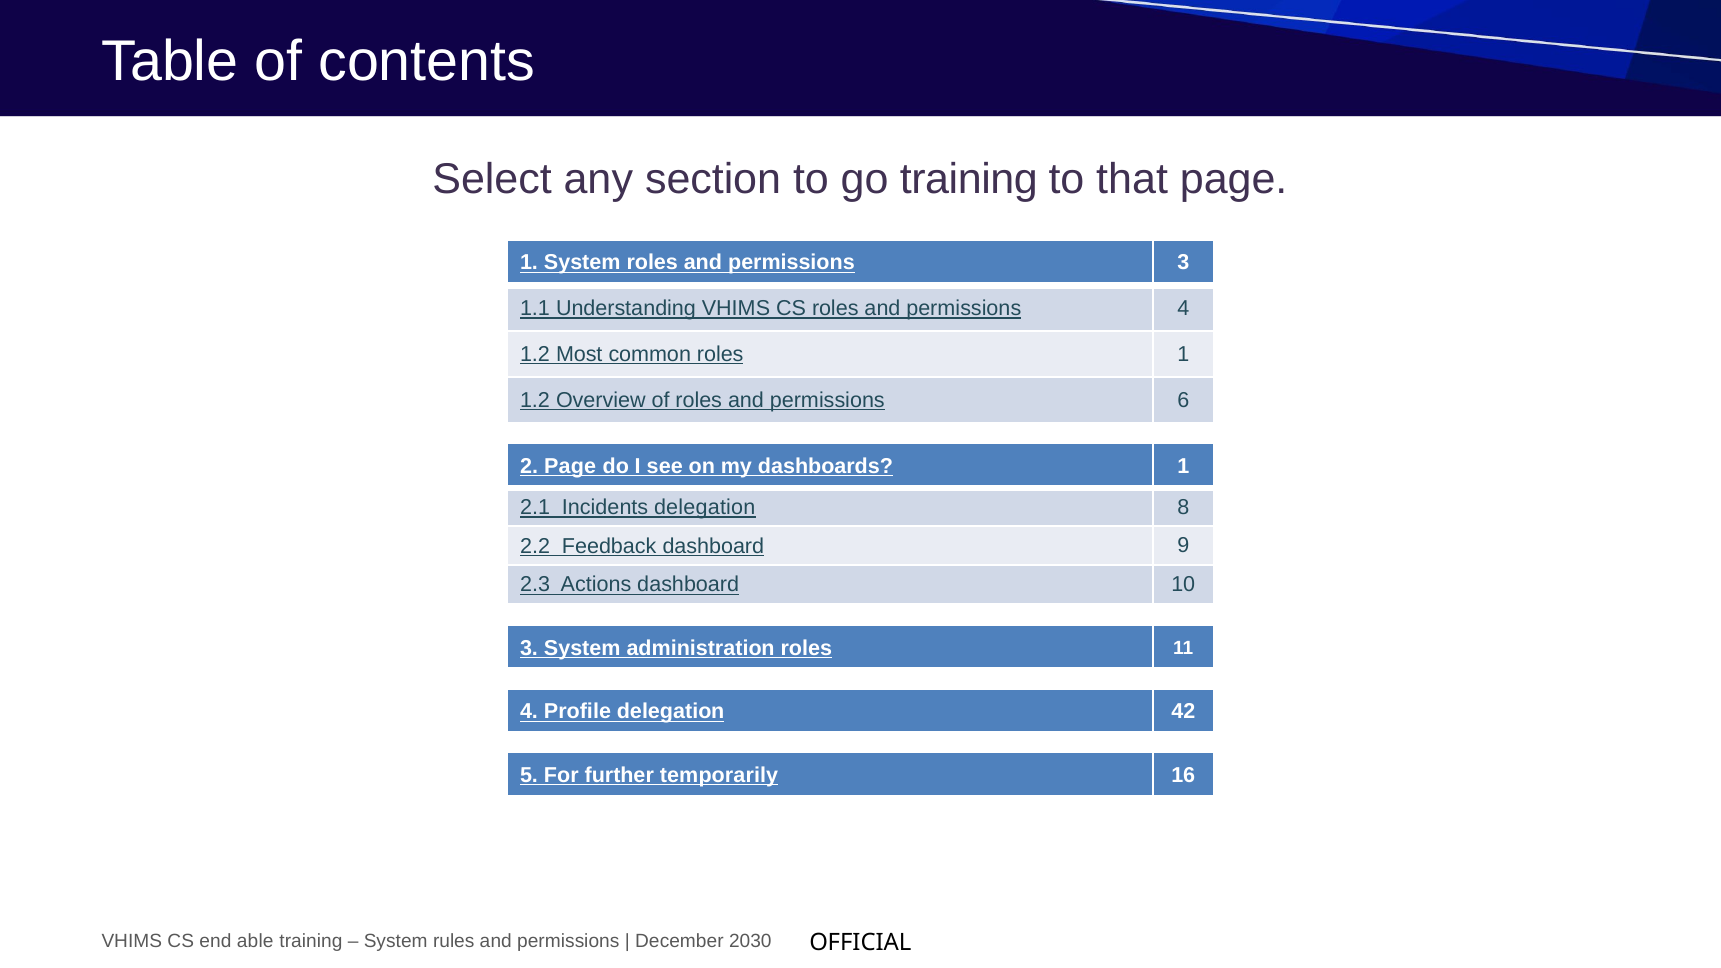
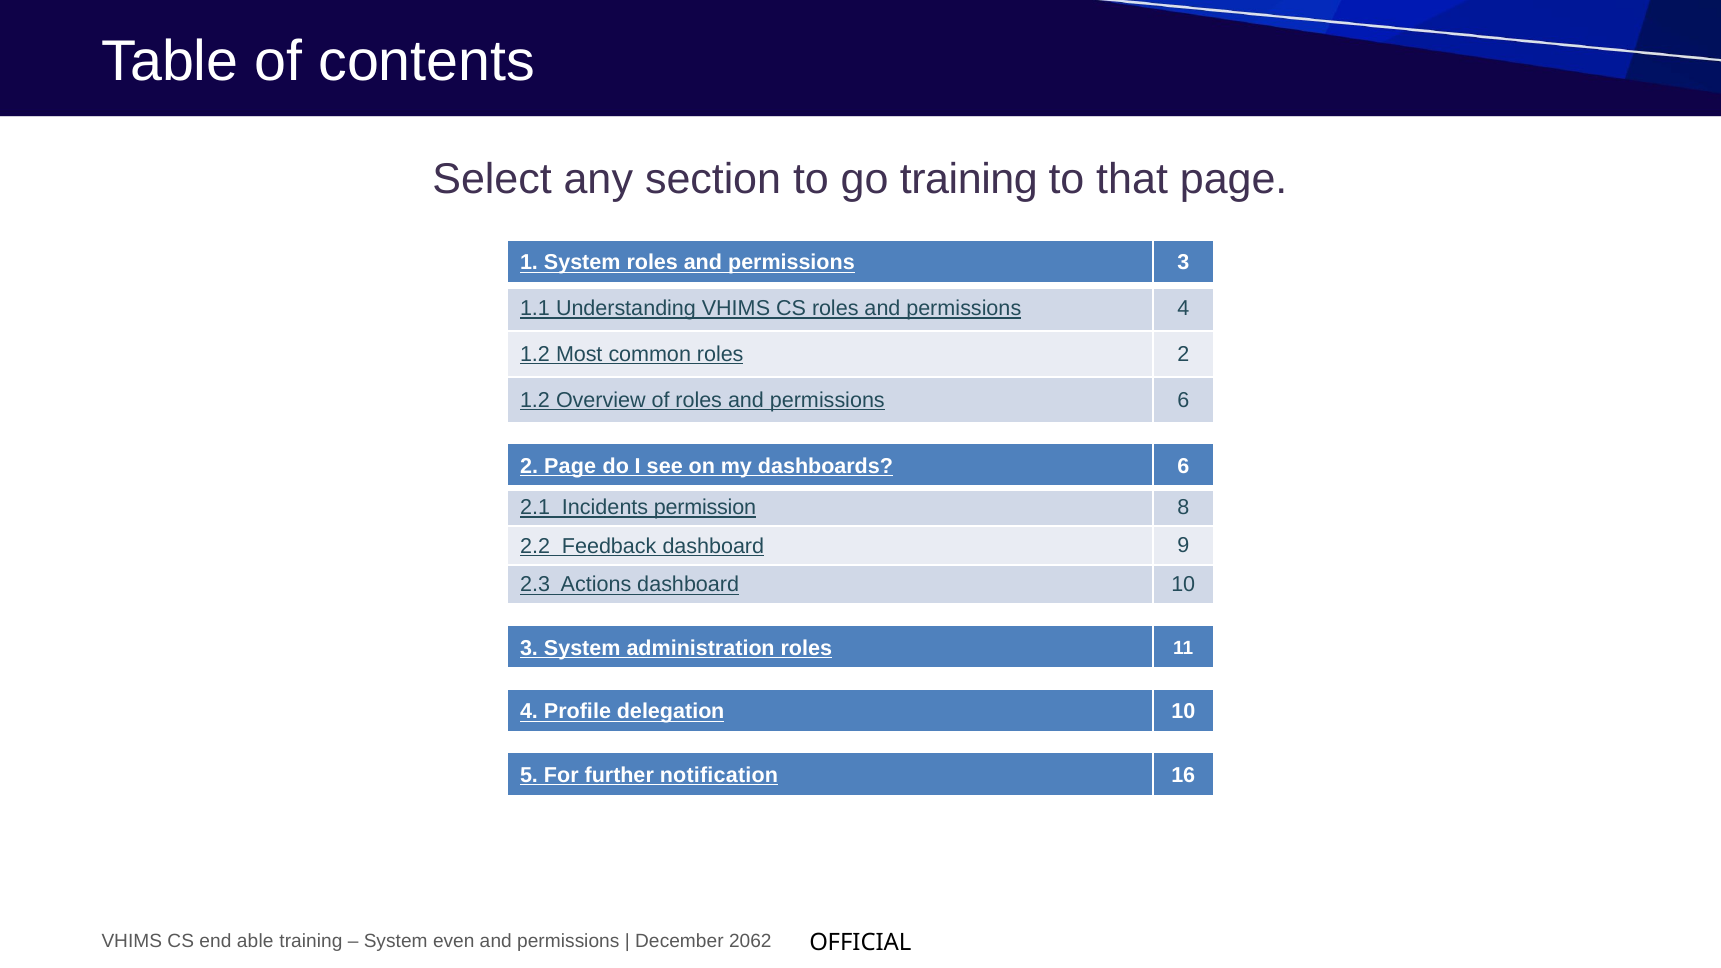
roles 1: 1 -> 2 (1183, 354)
dashboards 1: 1 -> 6 (1183, 466)
Incidents delegation: delegation -> permission (705, 507)
delegation 42: 42 -> 10 (1183, 712)
temporarily: temporarily -> notification (719, 775)
rules: rules -> even (454, 941)
2030: 2030 -> 2062 (750, 941)
